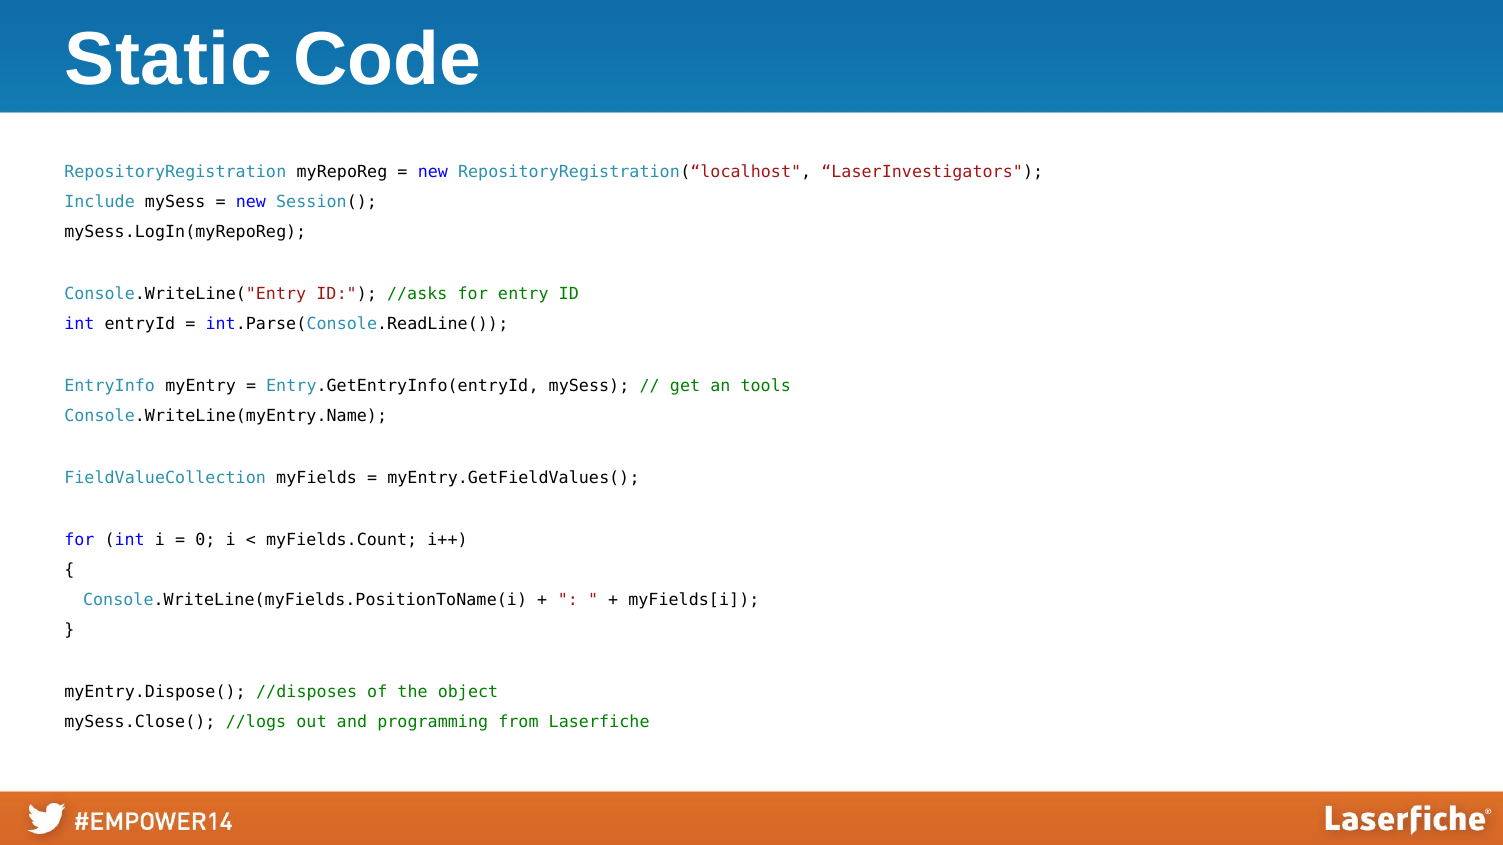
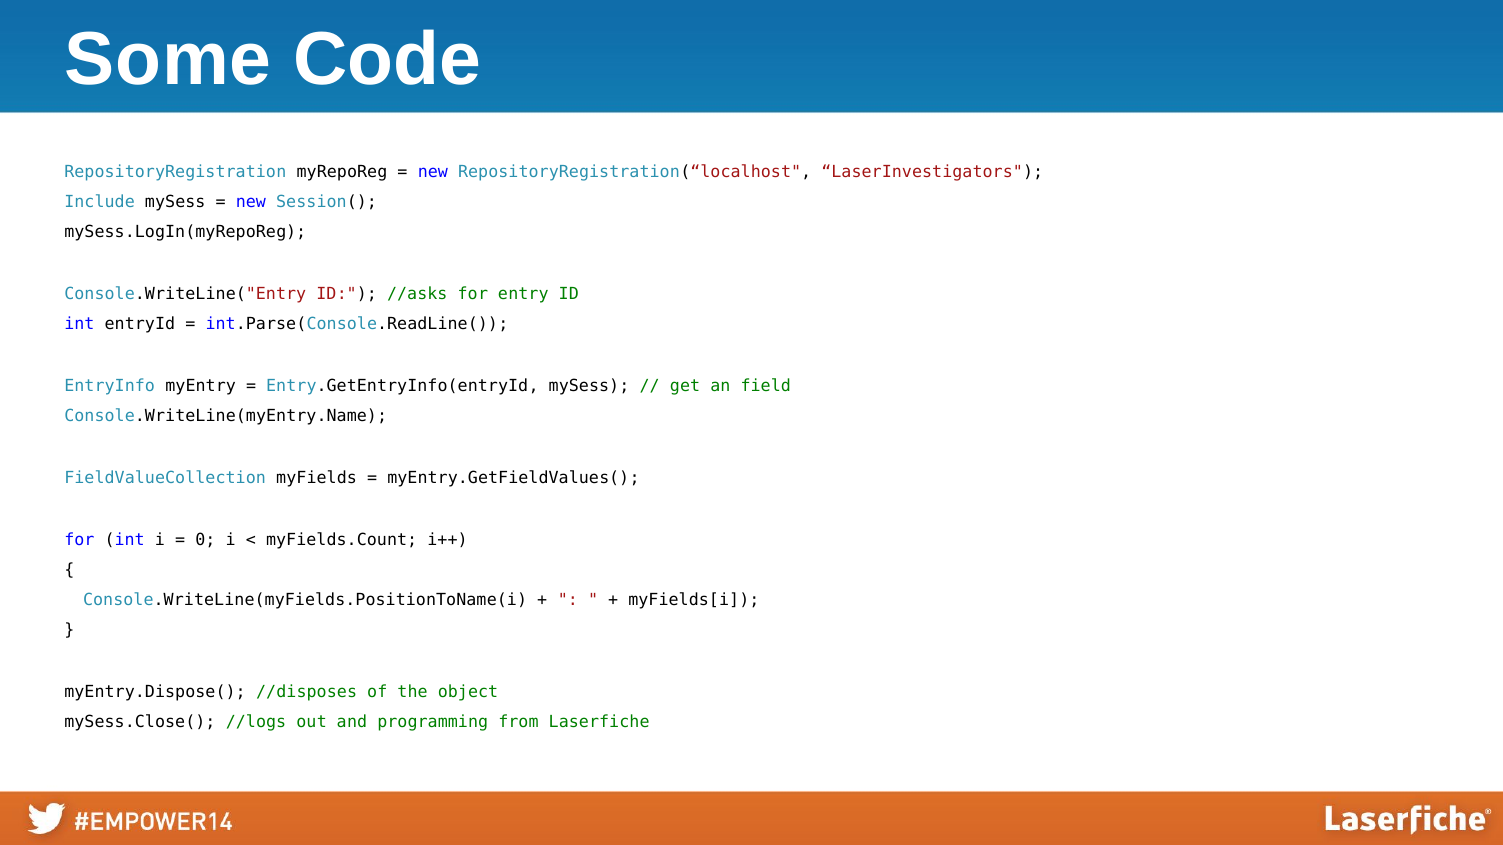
Static: Static -> Some (168, 60)
tools: tools -> field (766, 387)
